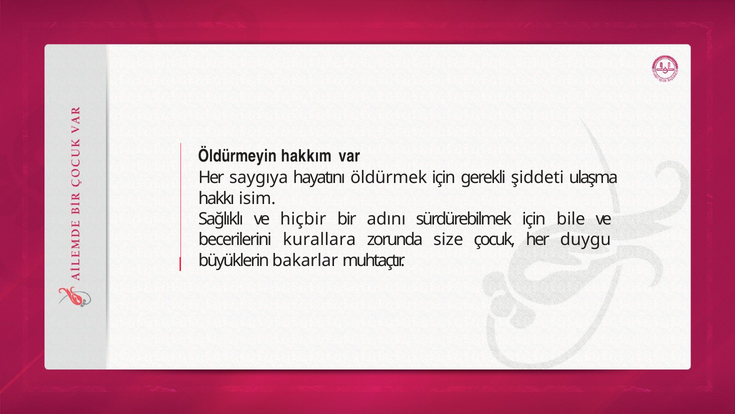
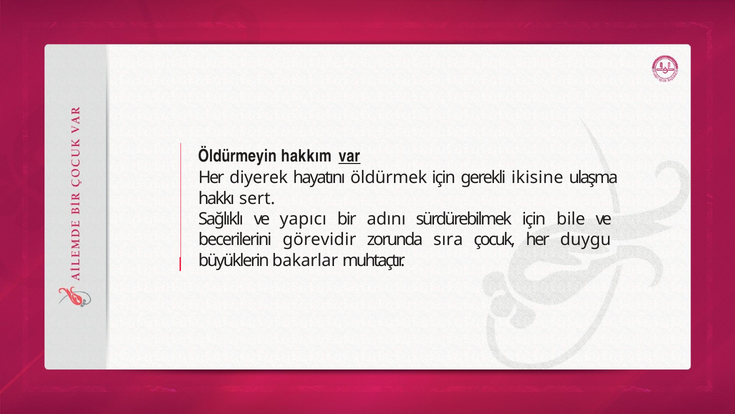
var underline: none -> present (349, 156)
saygıya: saygıya -> diyerek (259, 177)
şiddeti: şiddeti -> ikisine (537, 177)
isim: isim -> sert (257, 198)
hiçbir: hiçbir -> yapıcı (303, 219)
kurallara: kurallara -> görevidir (319, 239)
size: size -> sıra (448, 239)
